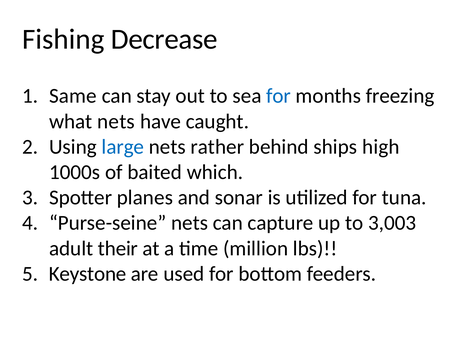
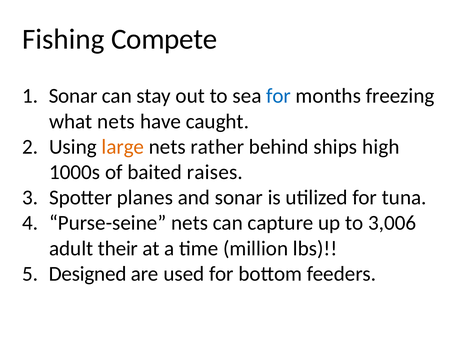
Decrease: Decrease -> Compete (164, 39)
Same: Same -> Sonar (73, 96)
large colour: blue -> orange (123, 147)
which: which -> raises (215, 172)
3,003: 3,003 -> 3,006 (392, 223)
Keystone: Keystone -> Designed (88, 274)
